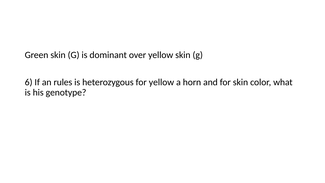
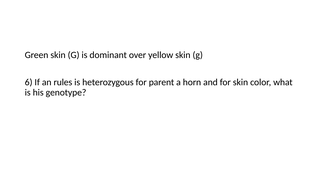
for yellow: yellow -> parent (161, 82)
